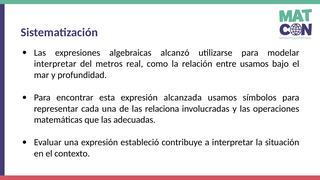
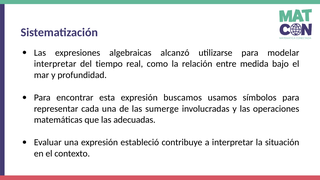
metros: metros -> tiempo (109, 64)
entre usamos: usamos -> medida (254, 64)
alcanzada: alcanzada -> buscamos (183, 97)
relaciona: relaciona -> sumerge (162, 109)
